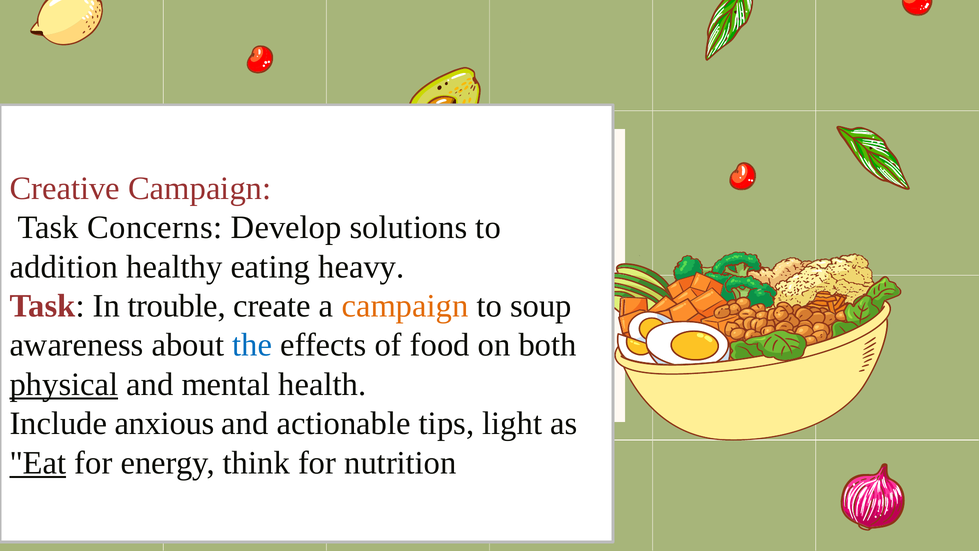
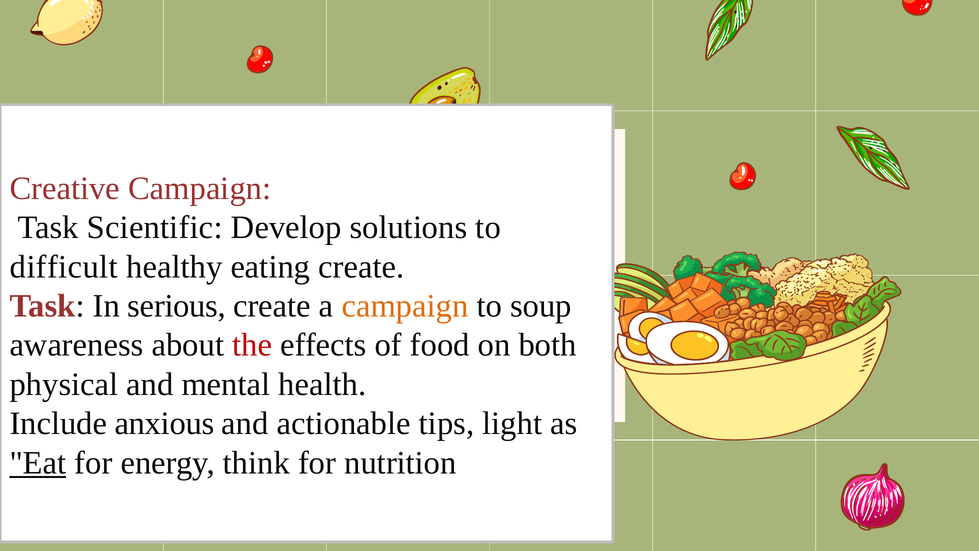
Concerns: Concerns -> Scientific (155, 228)
addition: addition -> difficult (64, 267)
eating heavy: heavy -> create (361, 267)
trouble: trouble -> serious (177, 306)
the colour: blue -> red (252, 345)
physical underline: present -> none (64, 384)
